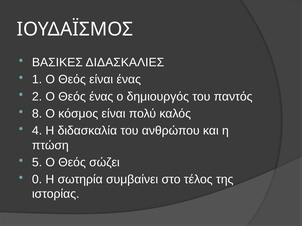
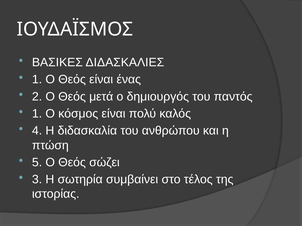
Θεός ένας: ένας -> μετά (101, 97)
8: 8 -> 1 (37, 114)
0: 0 -> 3 (37, 180)
